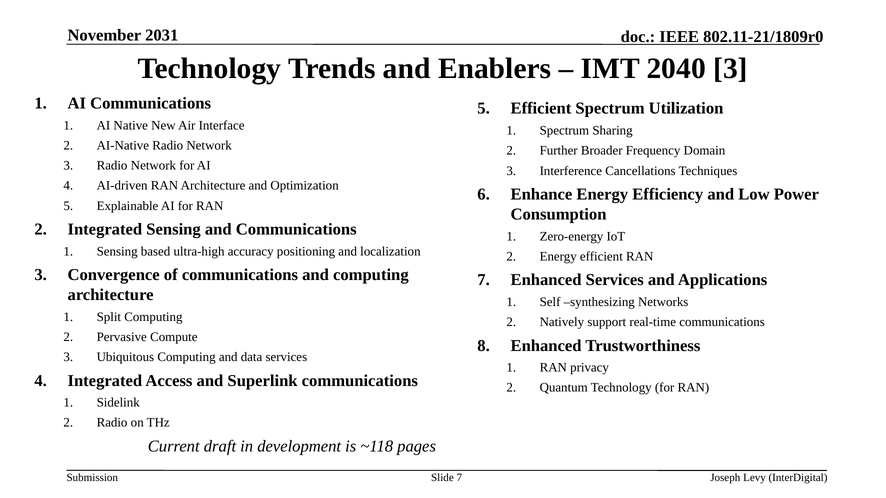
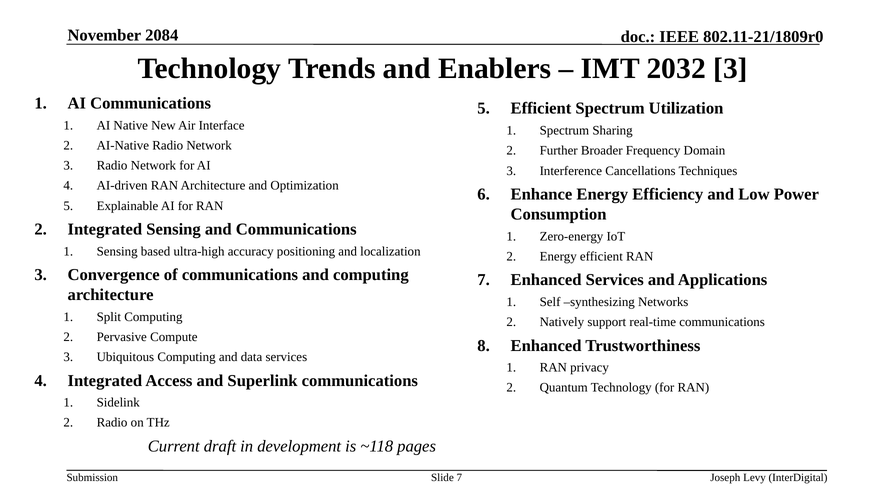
2031: 2031 -> 2084 (162, 35)
2040: 2040 -> 2032 (676, 69)
